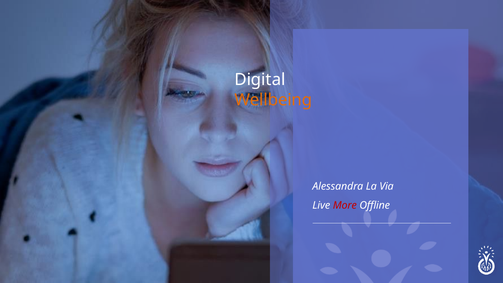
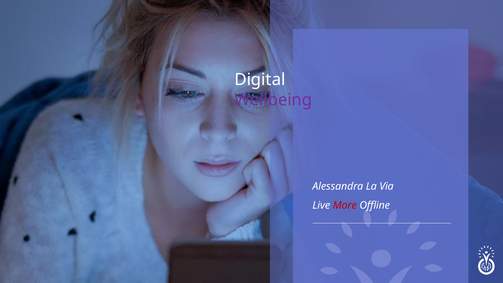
Wellbeing colour: orange -> purple (273, 100)
